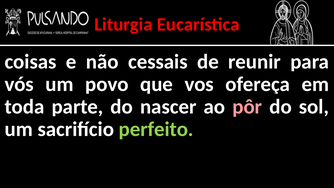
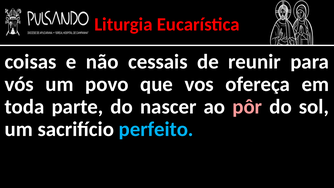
perfeito colour: light green -> light blue (156, 129)
